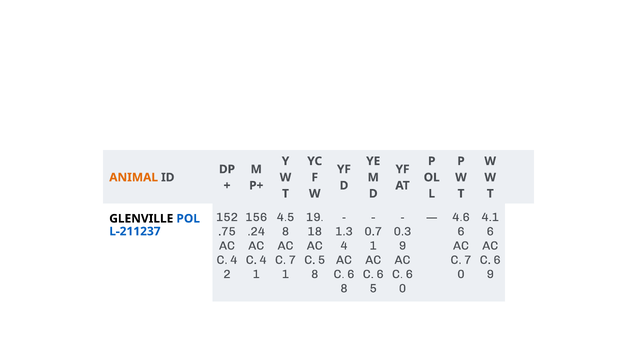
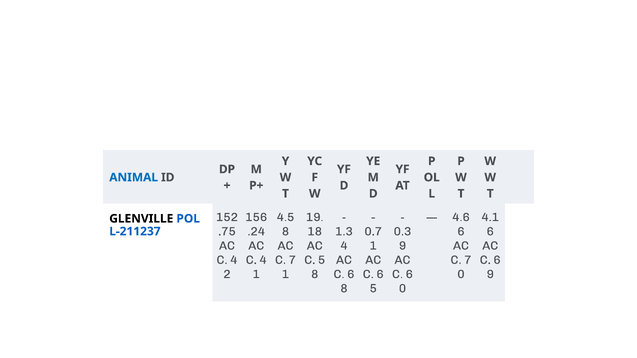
ANIMAL colour: orange -> blue (134, 178)
